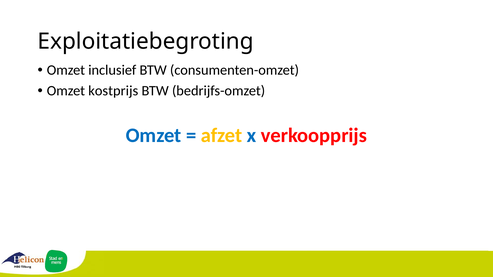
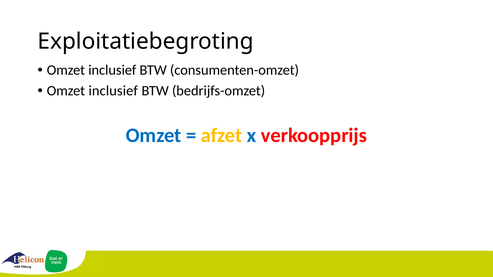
kostprijs: kostprijs -> inclusief (113, 91)
